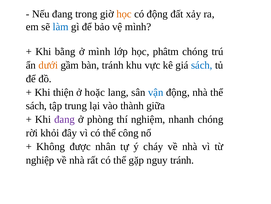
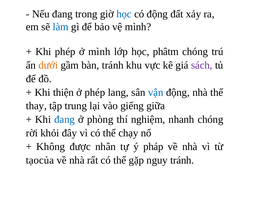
học colour: orange -> blue (124, 14)
Khi bằng: bằng -> phép (65, 51)
sách colour: blue -> purple (202, 65)
ở hoặc: hoặc -> phép (95, 92)
sách: sách -> thay (36, 106)
thành: thành -> giếng (132, 106)
đang colour: purple -> blue (65, 119)
công: công -> chạy (128, 133)
cháy: cháy -> pháp (153, 146)
nghiệp: nghiệp -> tạocủa (40, 160)
